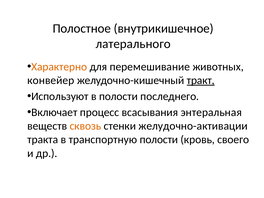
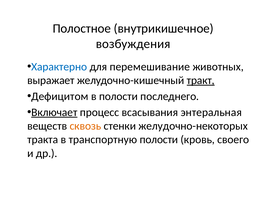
латерального: латерального -> возбуждения (133, 44)
Характерно colour: orange -> blue (59, 67)
конвейер: конвейер -> выражает (51, 80)
Используют: Используют -> Дефицитом (60, 96)
Включает underline: none -> present (54, 112)
желудочно-активации: желудочно-активации -> желудочно-некоторых (193, 126)
